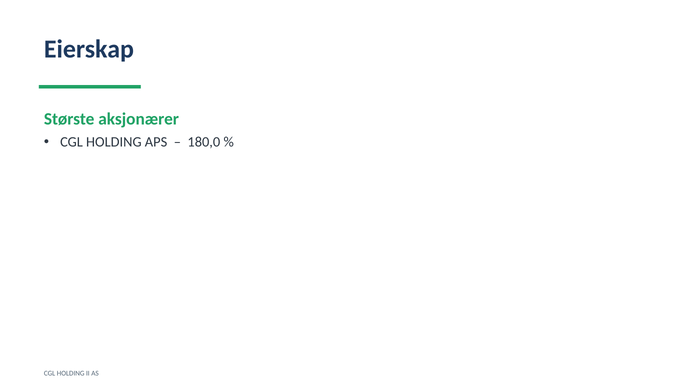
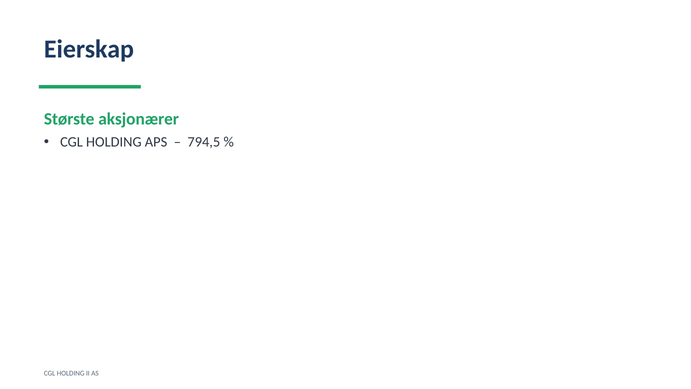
180,0: 180,0 -> 794,5 (204, 142)
